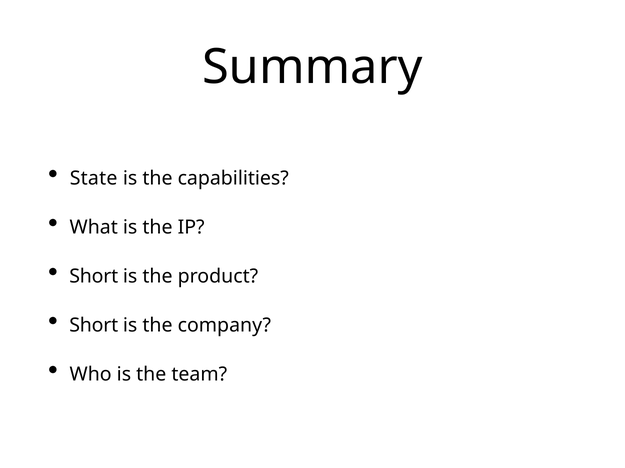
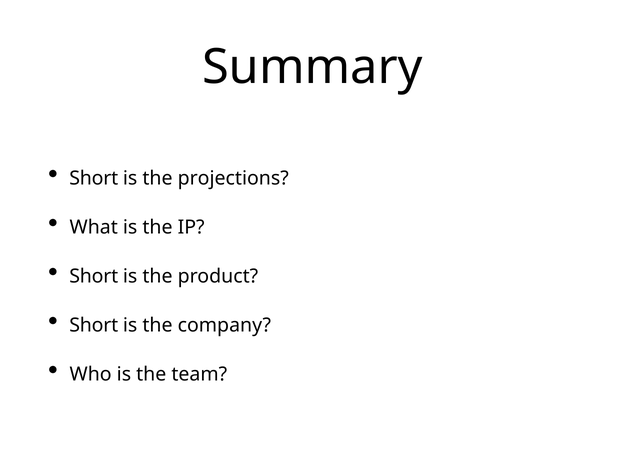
State: State -> Short (94, 179)
capabilities: capabilities -> projections (233, 179)
